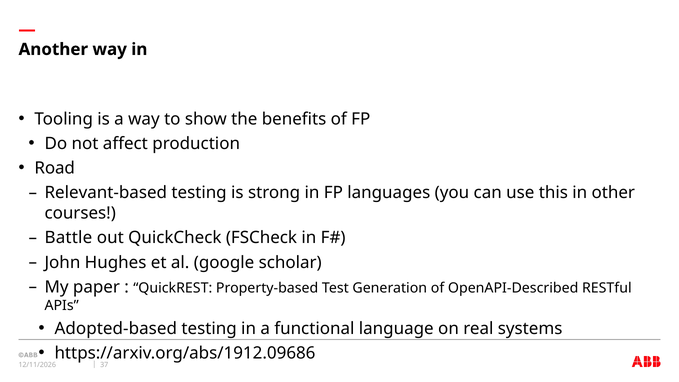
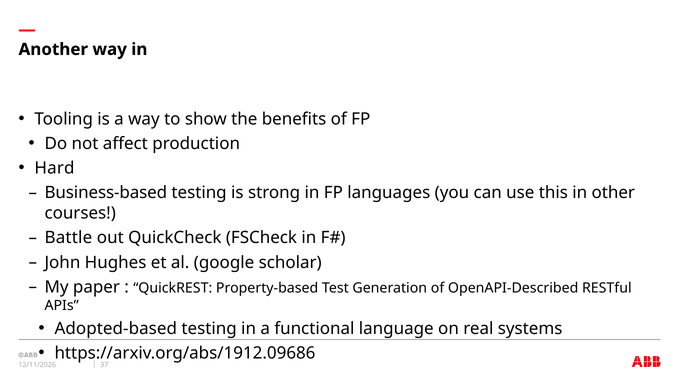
Road: Road -> Hard (55, 168)
Relevant-based: Relevant-based -> Business-based (106, 193)
